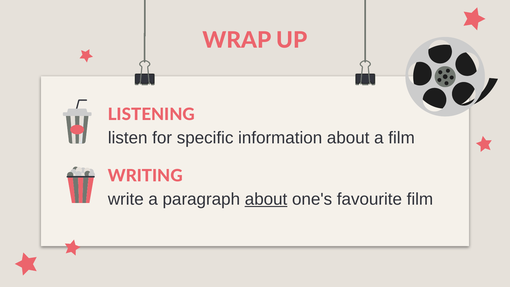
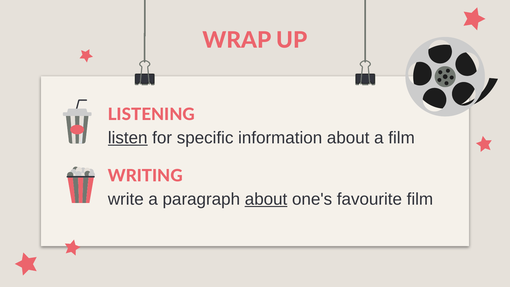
listen underline: none -> present (128, 138)
